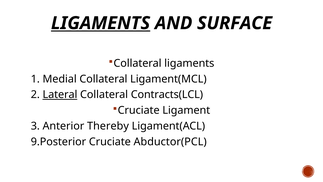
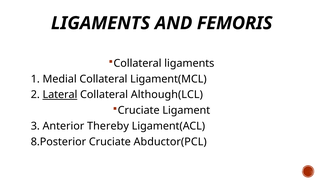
LIGAMENTS underline: present -> none (101, 23)
SURFACE: SURFACE -> FEMORIS (235, 23)
Contracts(LCL: Contracts(LCL -> Although(LCL (167, 95)
9.Posterior: 9.Posterior -> 8.Posterior (58, 142)
